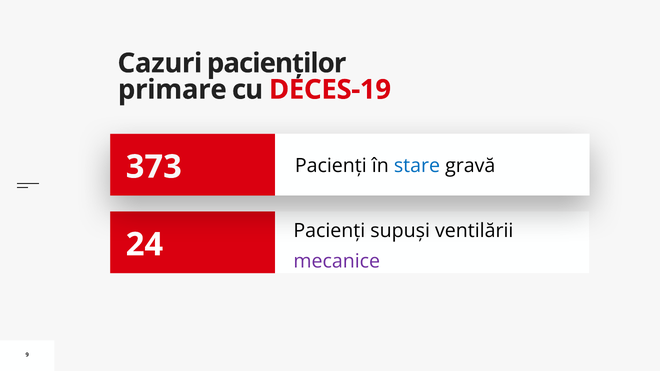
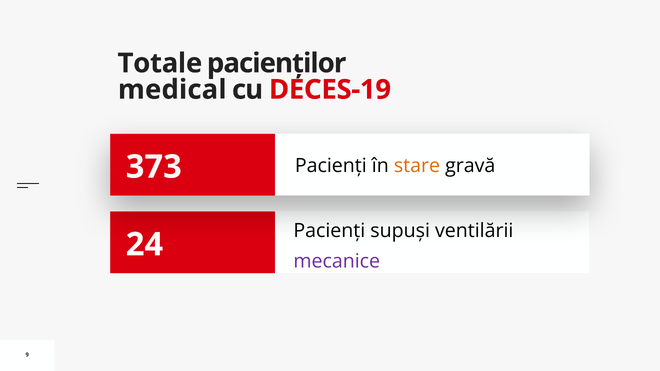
Cazuri: Cazuri -> Totale (160, 63)
primare: primare -> medical (172, 90)
stare colour: blue -> orange (417, 166)
